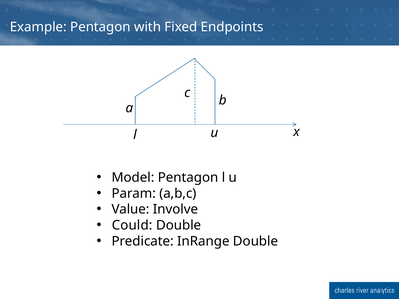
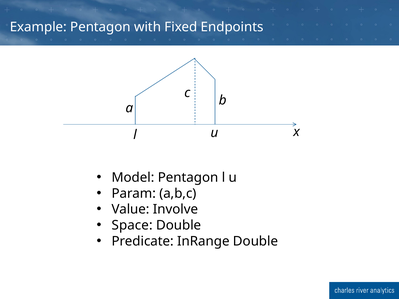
Could: Could -> Space (132, 225)
